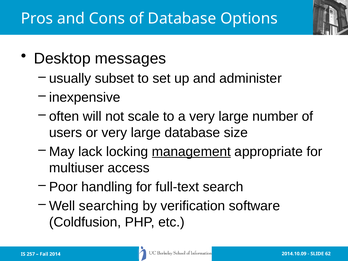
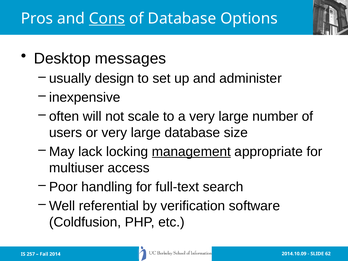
Cons underline: none -> present (107, 18)
subset: subset -> design (114, 78)
searching: searching -> referential (109, 206)
